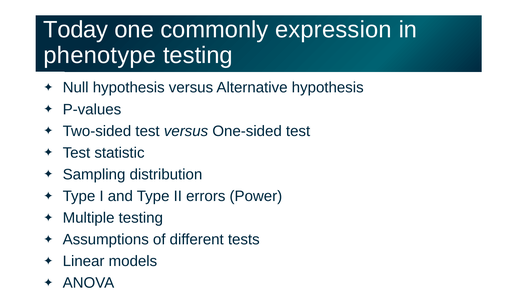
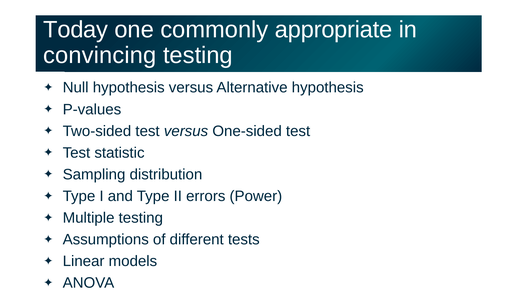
expression: expression -> appropriate (334, 30)
phenotype: phenotype -> convincing (100, 55)
